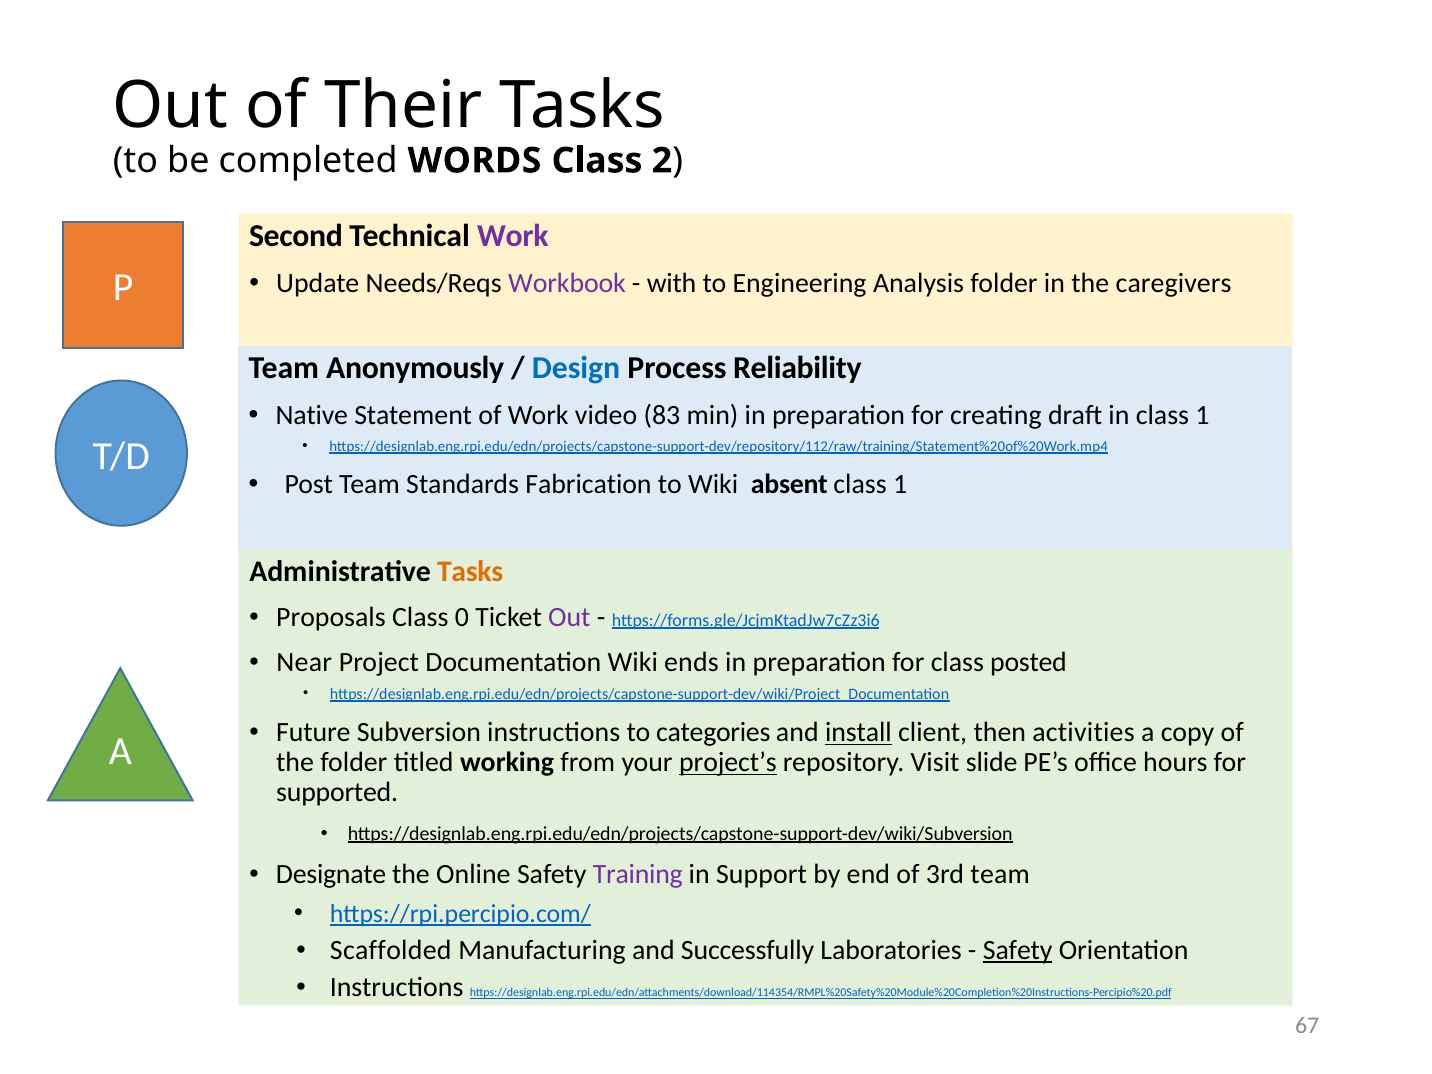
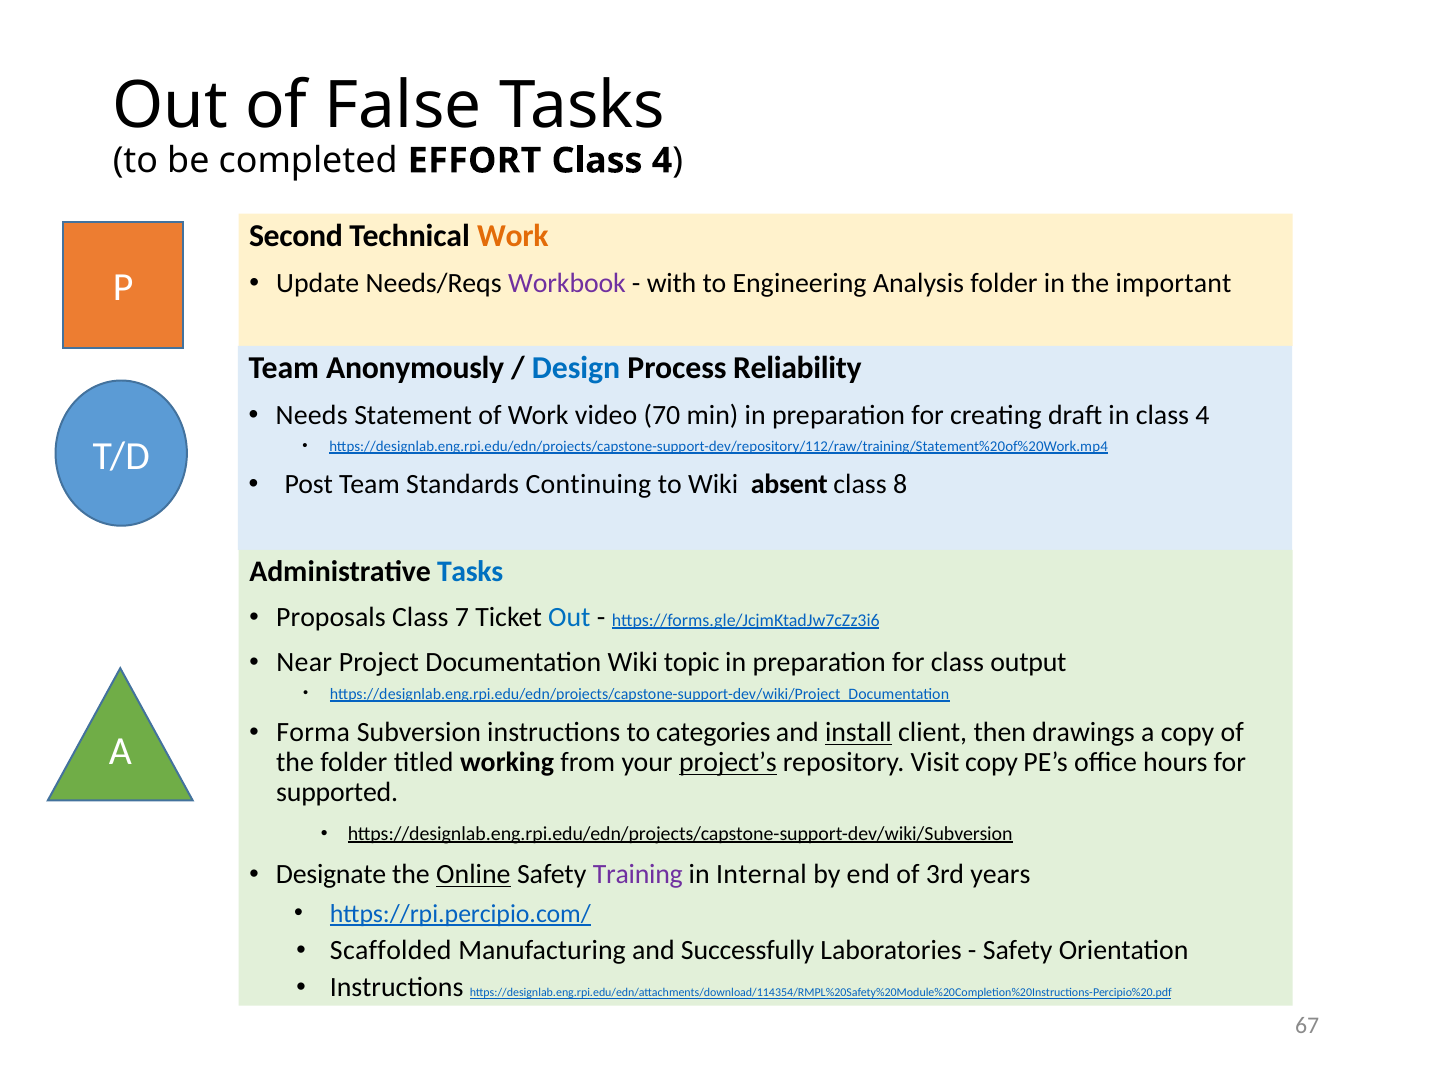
Their: Their -> False (403, 106)
WORDS: WORDS -> EFFORT (474, 161)
2: 2 -> 4 (662, 161)
Work colour: purple -> orange (513, 236)
caregivers: caregivers -> important (1174, 283)
Native: Native -> Needs (312, 416)
83: 83 -> 70 (662, 416)
in class 1: 1 -> 4 (1202, 416)
Fabrication: Fabrication -> Continuing (588, 485)
1: 1 -> 8 (900, 485)
Tasks colour: orange -> blue (470, 571)
0: 0 -> 7 (462, 617)
Out colour: purple -> blue (569, 617)
ends: ends -> topic (692, 662)
posted: posted -> output (1028, 662)
Future: Future -> Forma (313, 733)
activities: activities -> drawings (1084, 733)
Visit slide: slide -> copy (992, 763)
Online underline: none -> present (473, 874)
Support: Support -> Internal (761, 874)
3rd team: team -> years (1000, 874)
Safety underline: present -> none (1018, 950)
